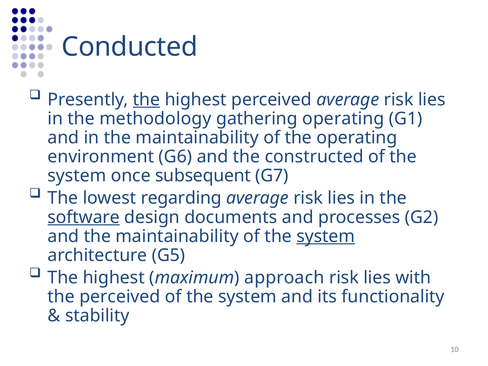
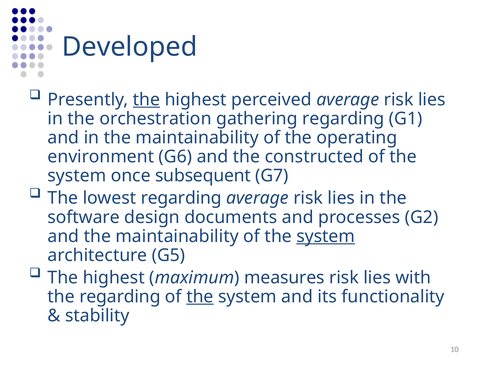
Conducted: Conducted -> Developed (130, 47)
methodology: methodology -> orchestration (155, 119)
gathering operating: operating -> regarding (343, 119)
software underline: present -> none (84, 217)
approach: approach -> measures (284, 278)
the perceived: perceived -> regarding (120, 297)
the underline: none -> present (200, 297)
